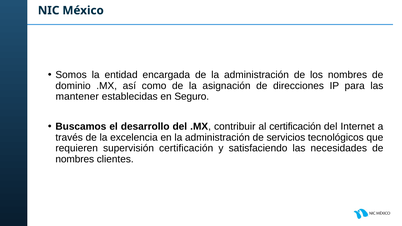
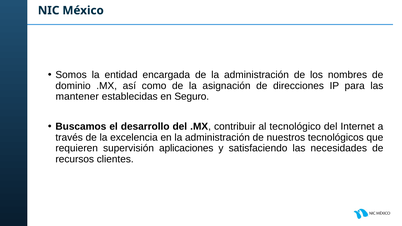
al certificación: certificación -> tecnológico (295, 127)
servicios: servicios -> nuestros (286, 138)
supervisión certificación: certificación -> aplicaciones (186, 148)
nombres: nombres -> recursos (75, 159)
